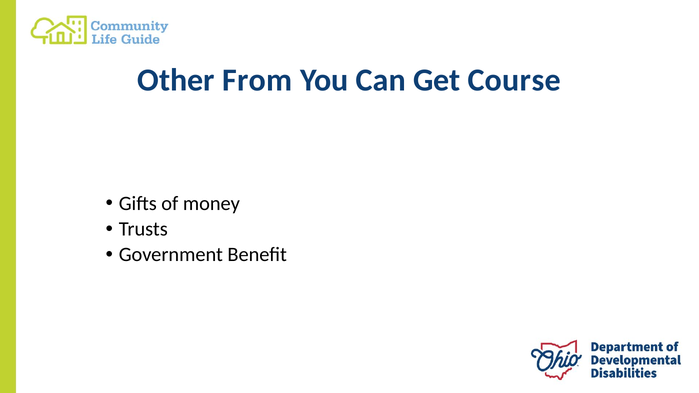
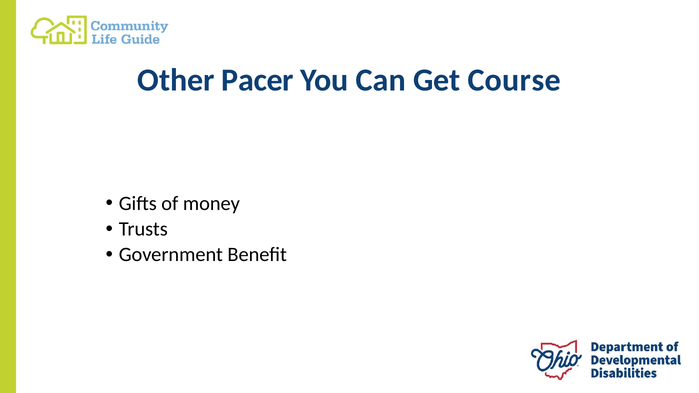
From: From -> Pacer (258, 80)
